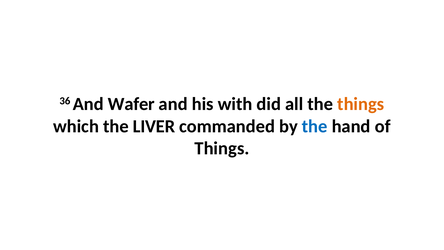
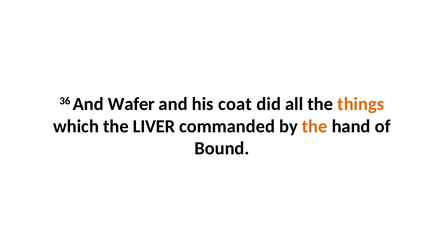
with: with -> coat (235, 104)
the colour: blue -> orange (315, 126)
Things: Things -> Bound (222, 148)
